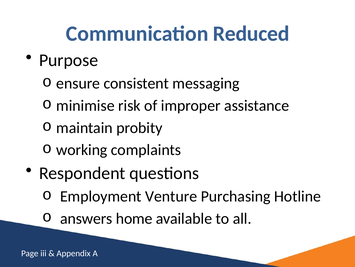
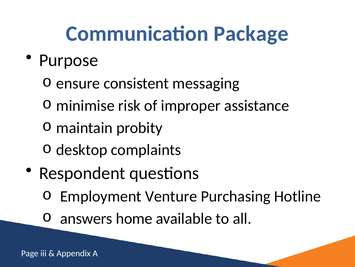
Reduced: Reduced -> Package (251, 33)
working: working -> desktop (82, 150)
